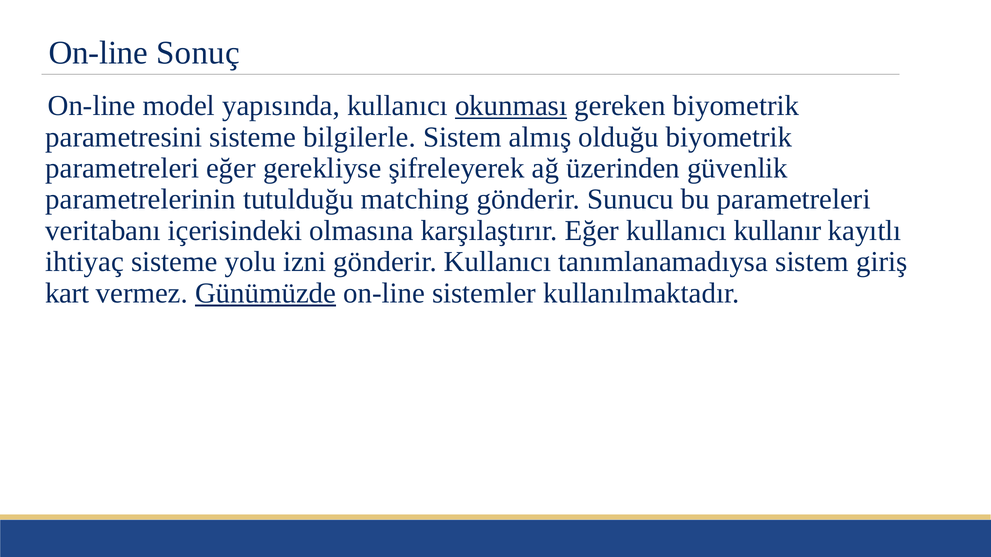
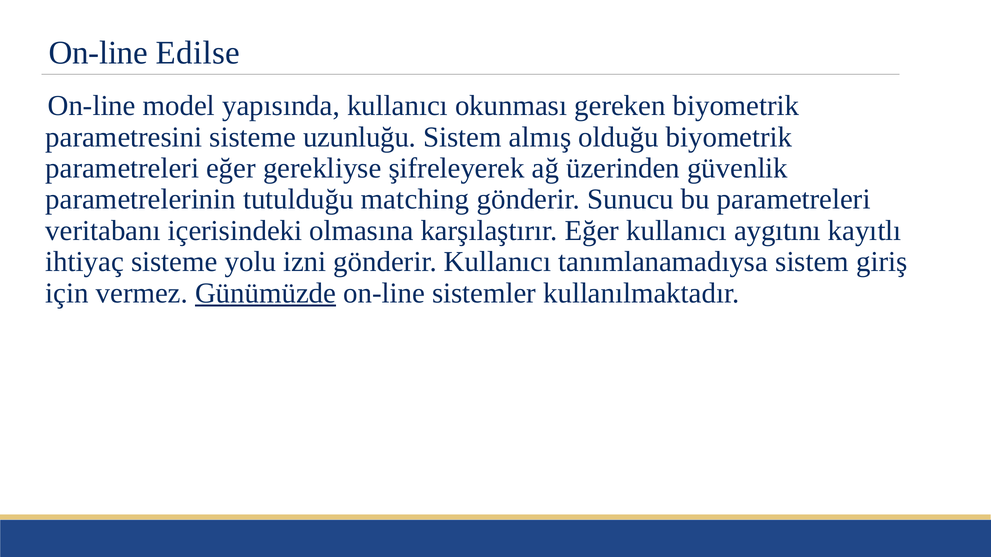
Sonuç: Sonuç -> Edilse (198, 53)
okunması underline: present -> none (511, 106)
bilgilerle: bilgilerle -> uzunluğu (360, 137)
kullanır: kullanır -> aygıtını (778, 231)
kart: kart -> için (67, 293)
